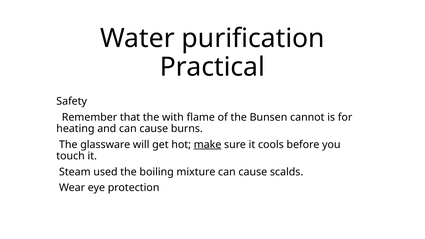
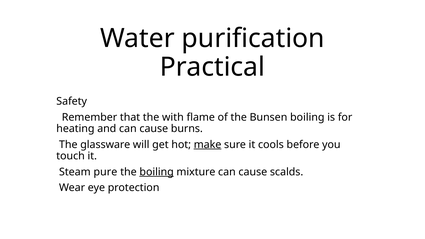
Bunsen cannot: cannot -> boiling (307, 117)
used: used -> pure (105, 172)
boiling underline: none -> present (157, 172)
